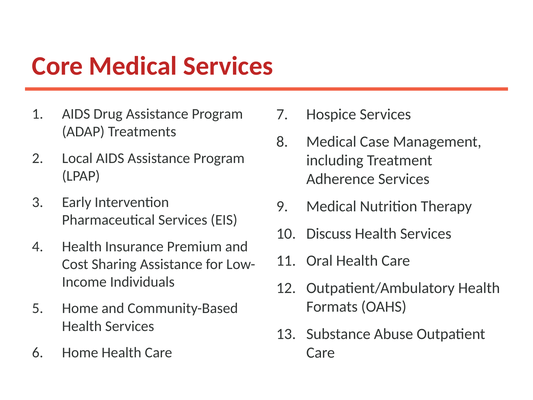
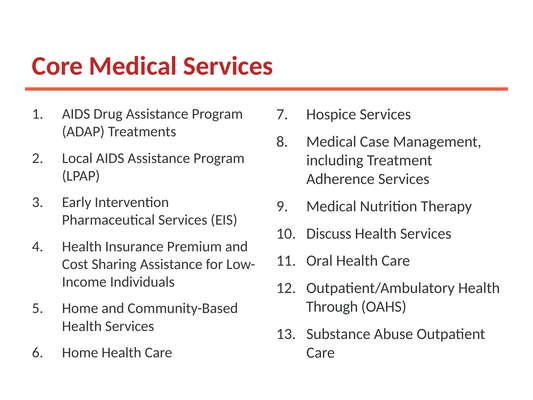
Formats: Formats -> Through (332, 307)
